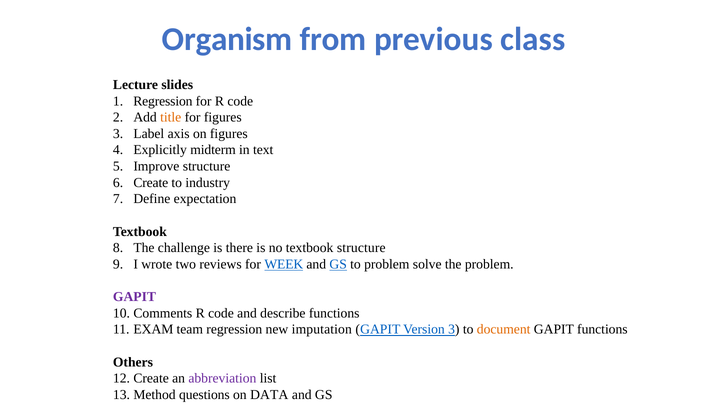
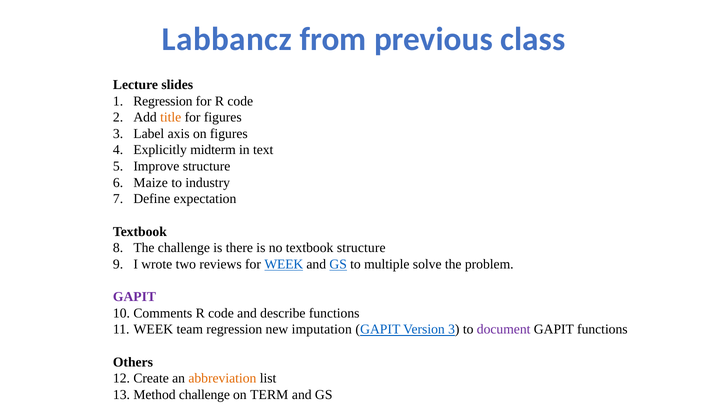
Organism: Organism -> Labbancz (227, 39)
Create: Create -> Maize (151, 183)
to problem: problem -> multiple (387, 264)
EXAM: EXAM -> WEEK (153, 330)
document colour: orange -> purple (504, 330)
abbreviation colour: purple -> orange (222, 379)
Method questions: questions -> challenge (204, 395)
DATA: DATA -> TERM (269, 395)
